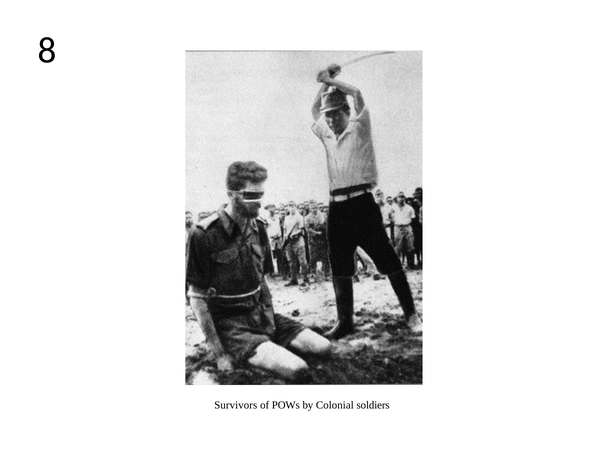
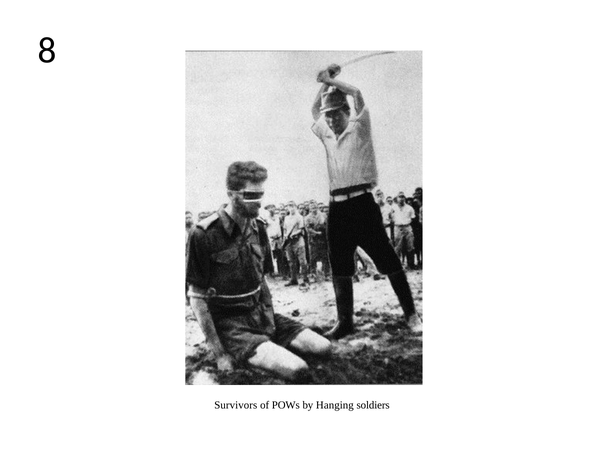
Colonial: Colonial -> Hanging (335, 405)
